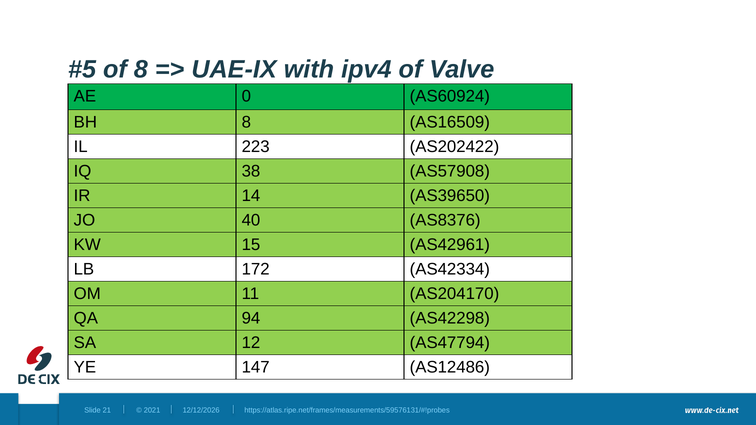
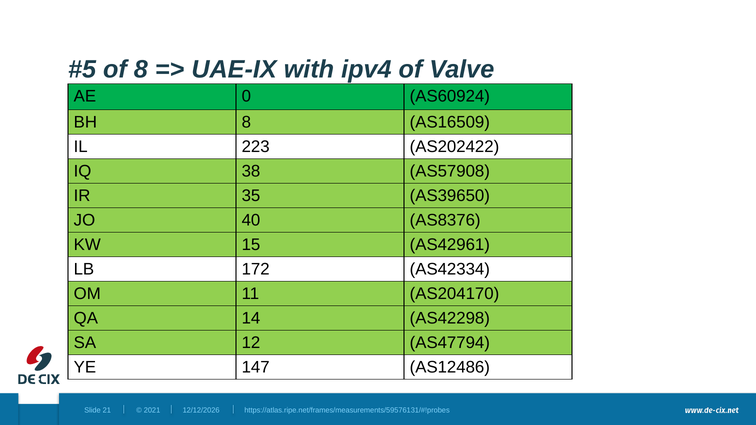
14: 14 -> 35 (251, 196)
94: 94 -> 14 (251, 318)
